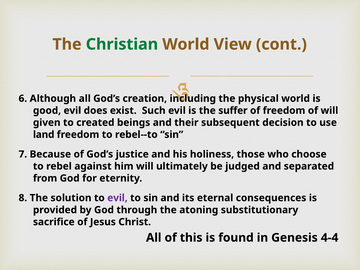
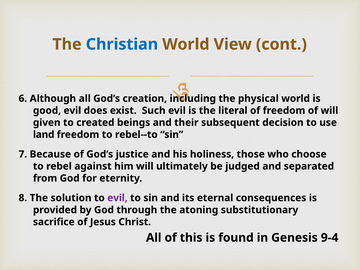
Christian colour: green -> blue (122, 44)
suffer: suffer -> literal (233, 111)
4-4: 4-4 -> 9-4 (330, 238)
